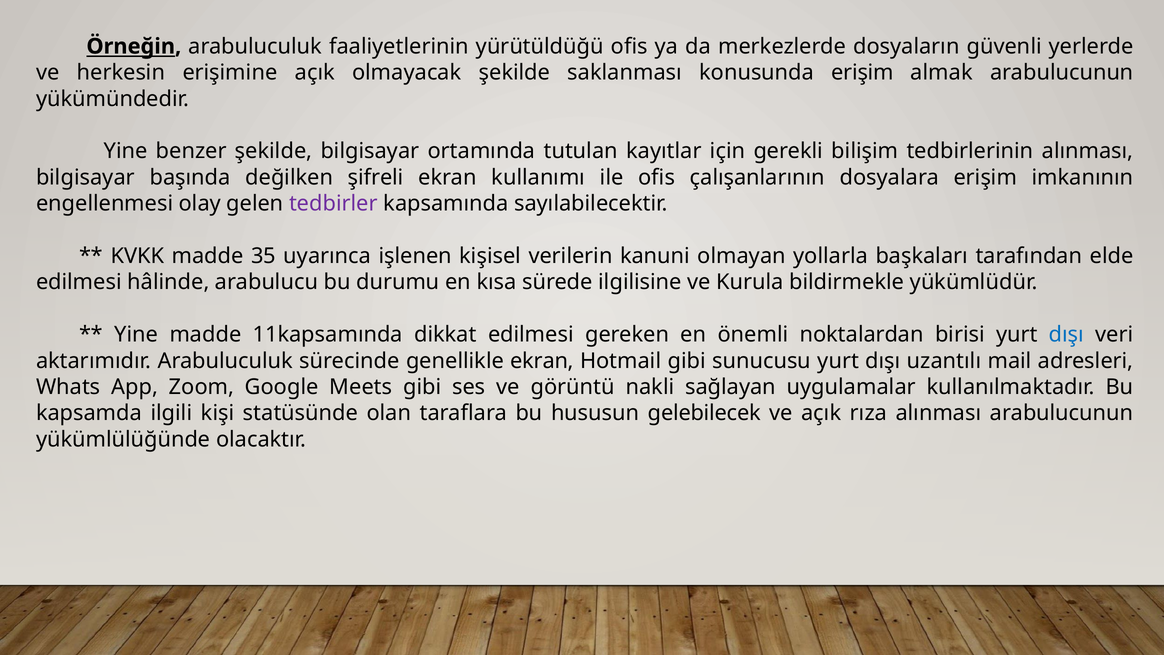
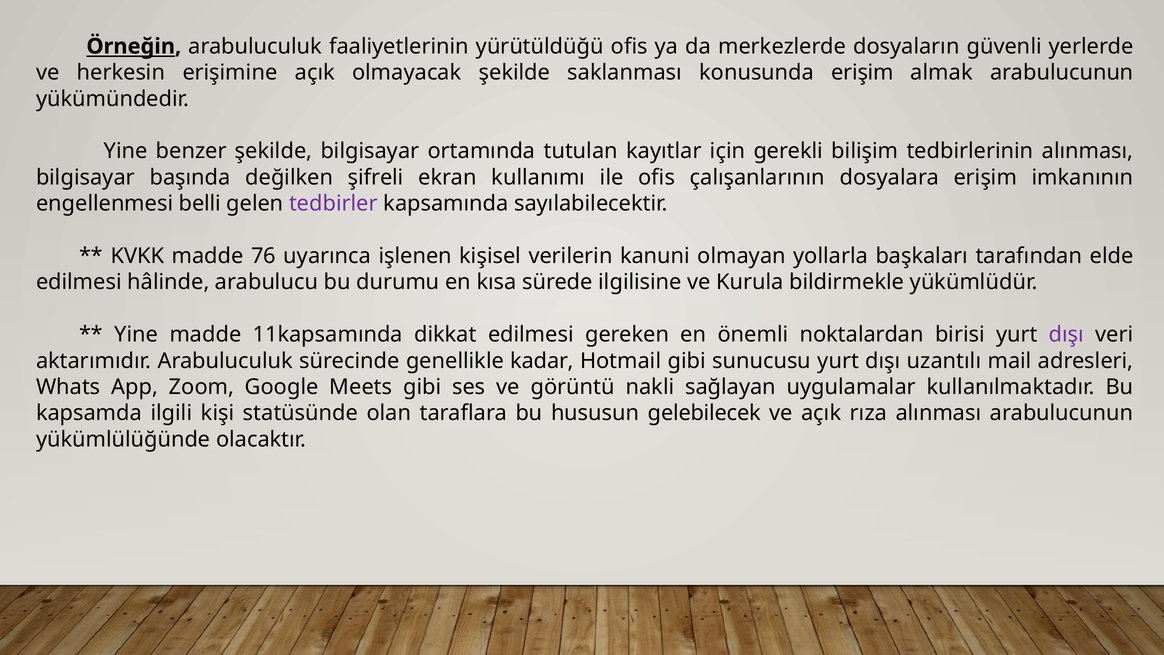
olay: olay -> belli (200, 204)
35: 35 -> 76 (263, 256)
dışı colour: blue -> purple (1066, 334)
genellikle ekran: ekran -> kadar (542, 361)
